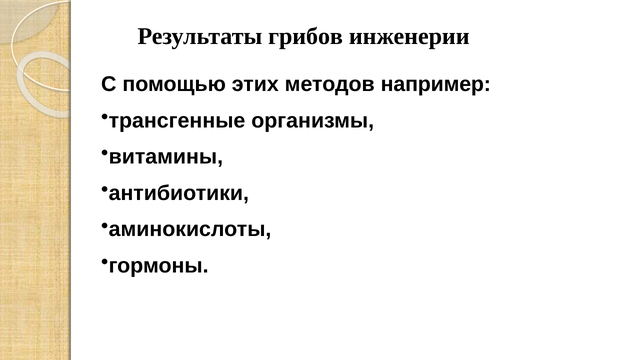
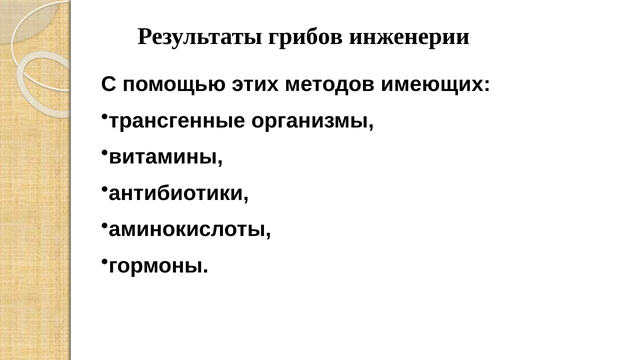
например: например -> имеющих (436, 84)
